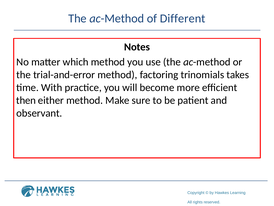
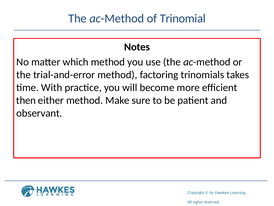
Different: Different -> Trinomial (183, 18)
